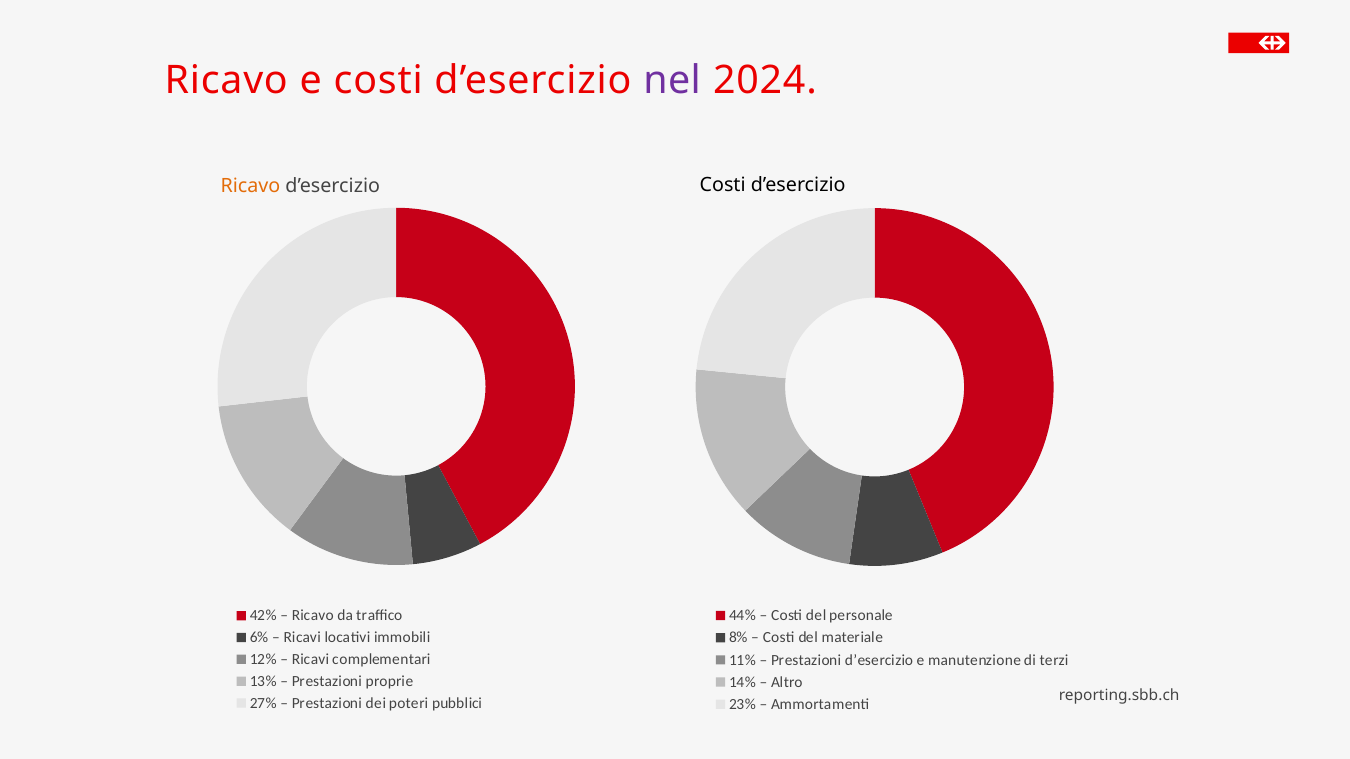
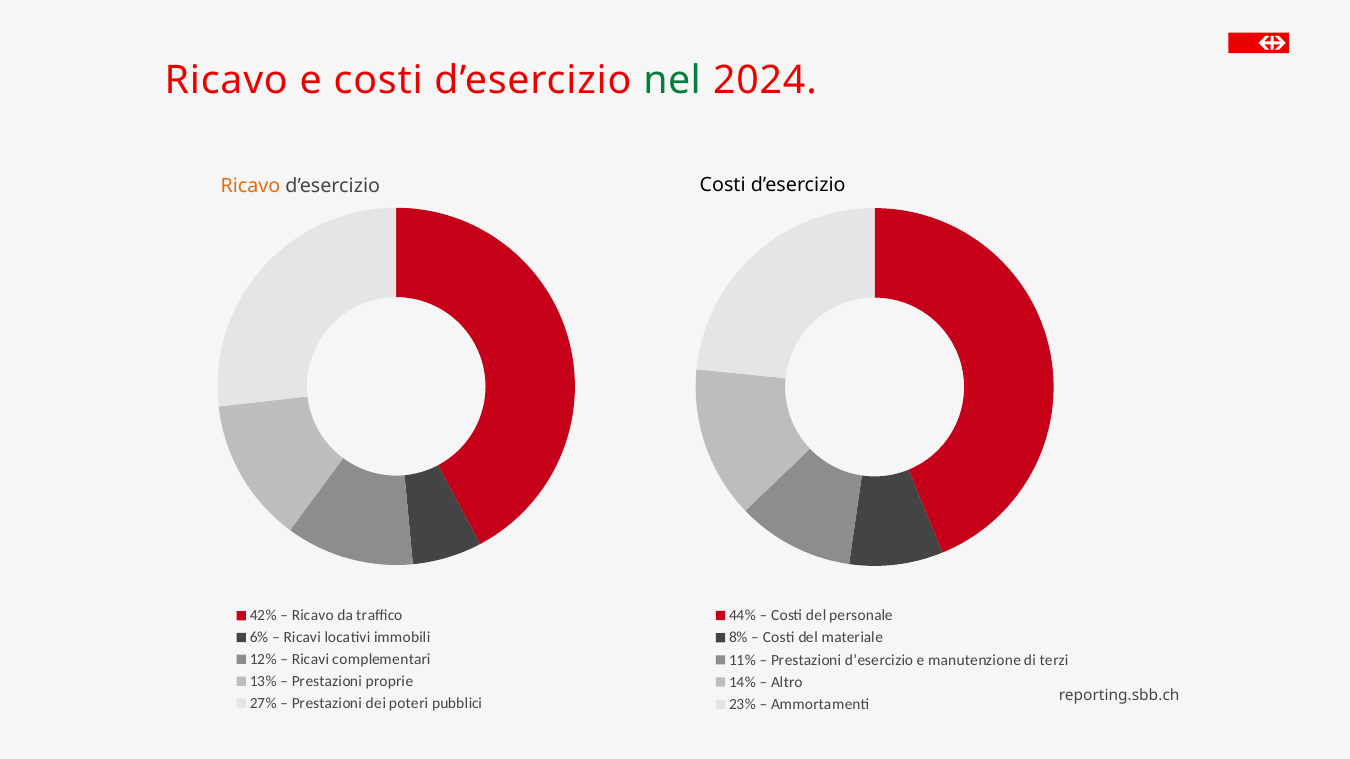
nel colour: purple -> green (672, 81)
